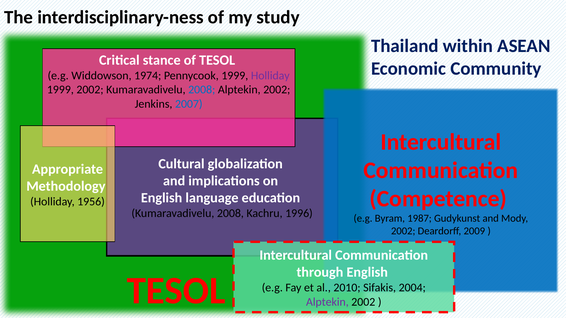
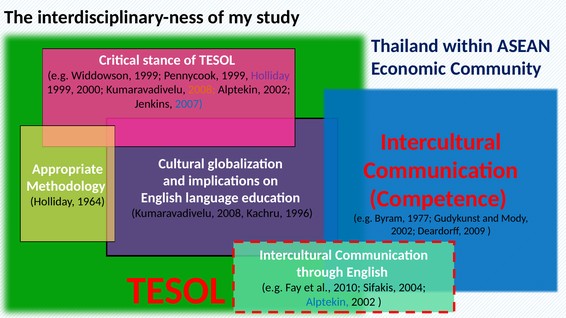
Widdowson 1974: 1974 -> 1999 (148, 76)
1999 2002: 2002 -> 2000 (90, 90)
2008 colour: blue -> orange (202, 90)
1956: 1956 -> 1964 (91, 202)
1987: 1987 -> 1977 (420, 219)
Alptekin colour: purple -> blue (327, 302)
